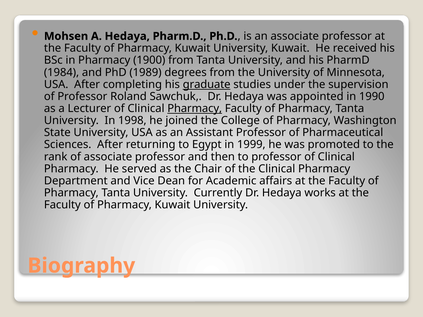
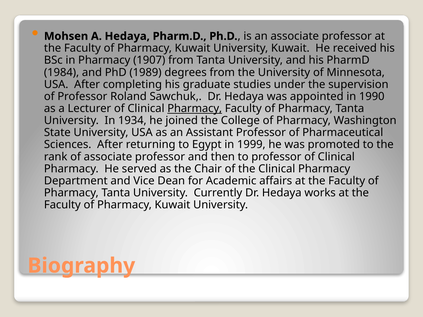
1900: 1900 -> 1907 (149, 60)
graduate underline: present -> none (207, 84)
1998: 1998 -> 1934 (132, 121)
